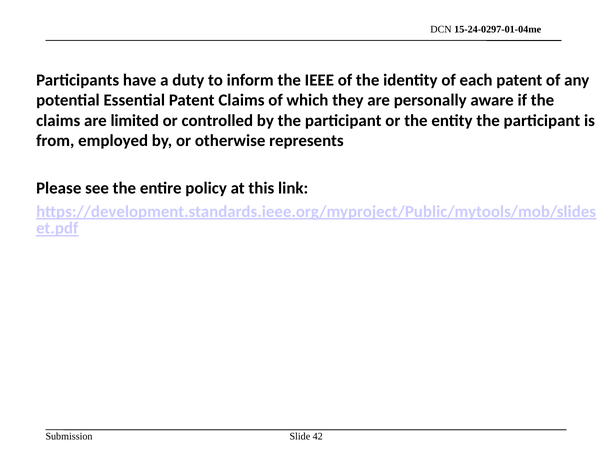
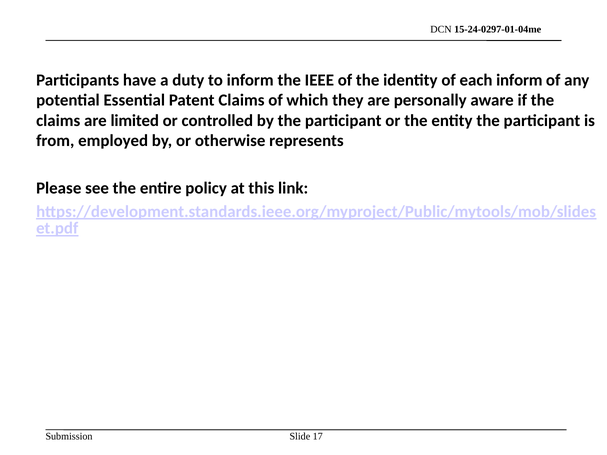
each patent: patent -> inform (519, 80)
42: 42 -> 17 (318, 437)
